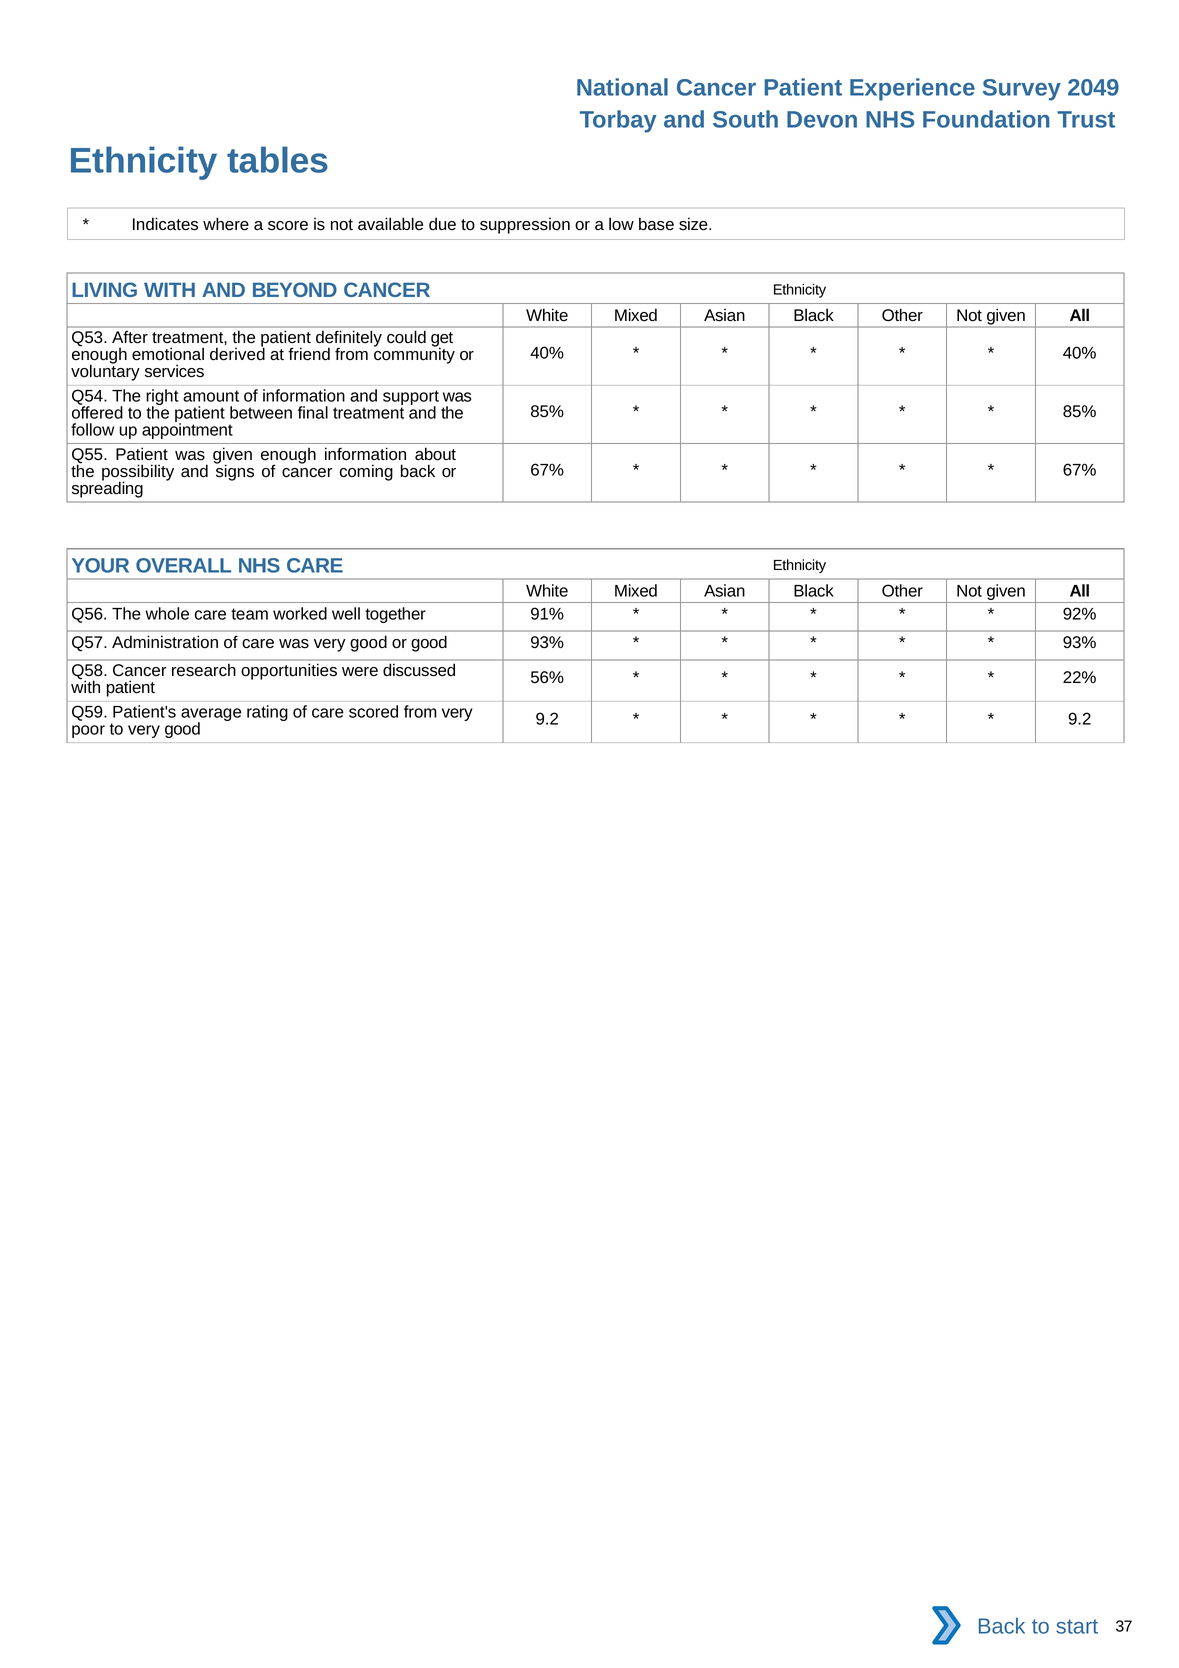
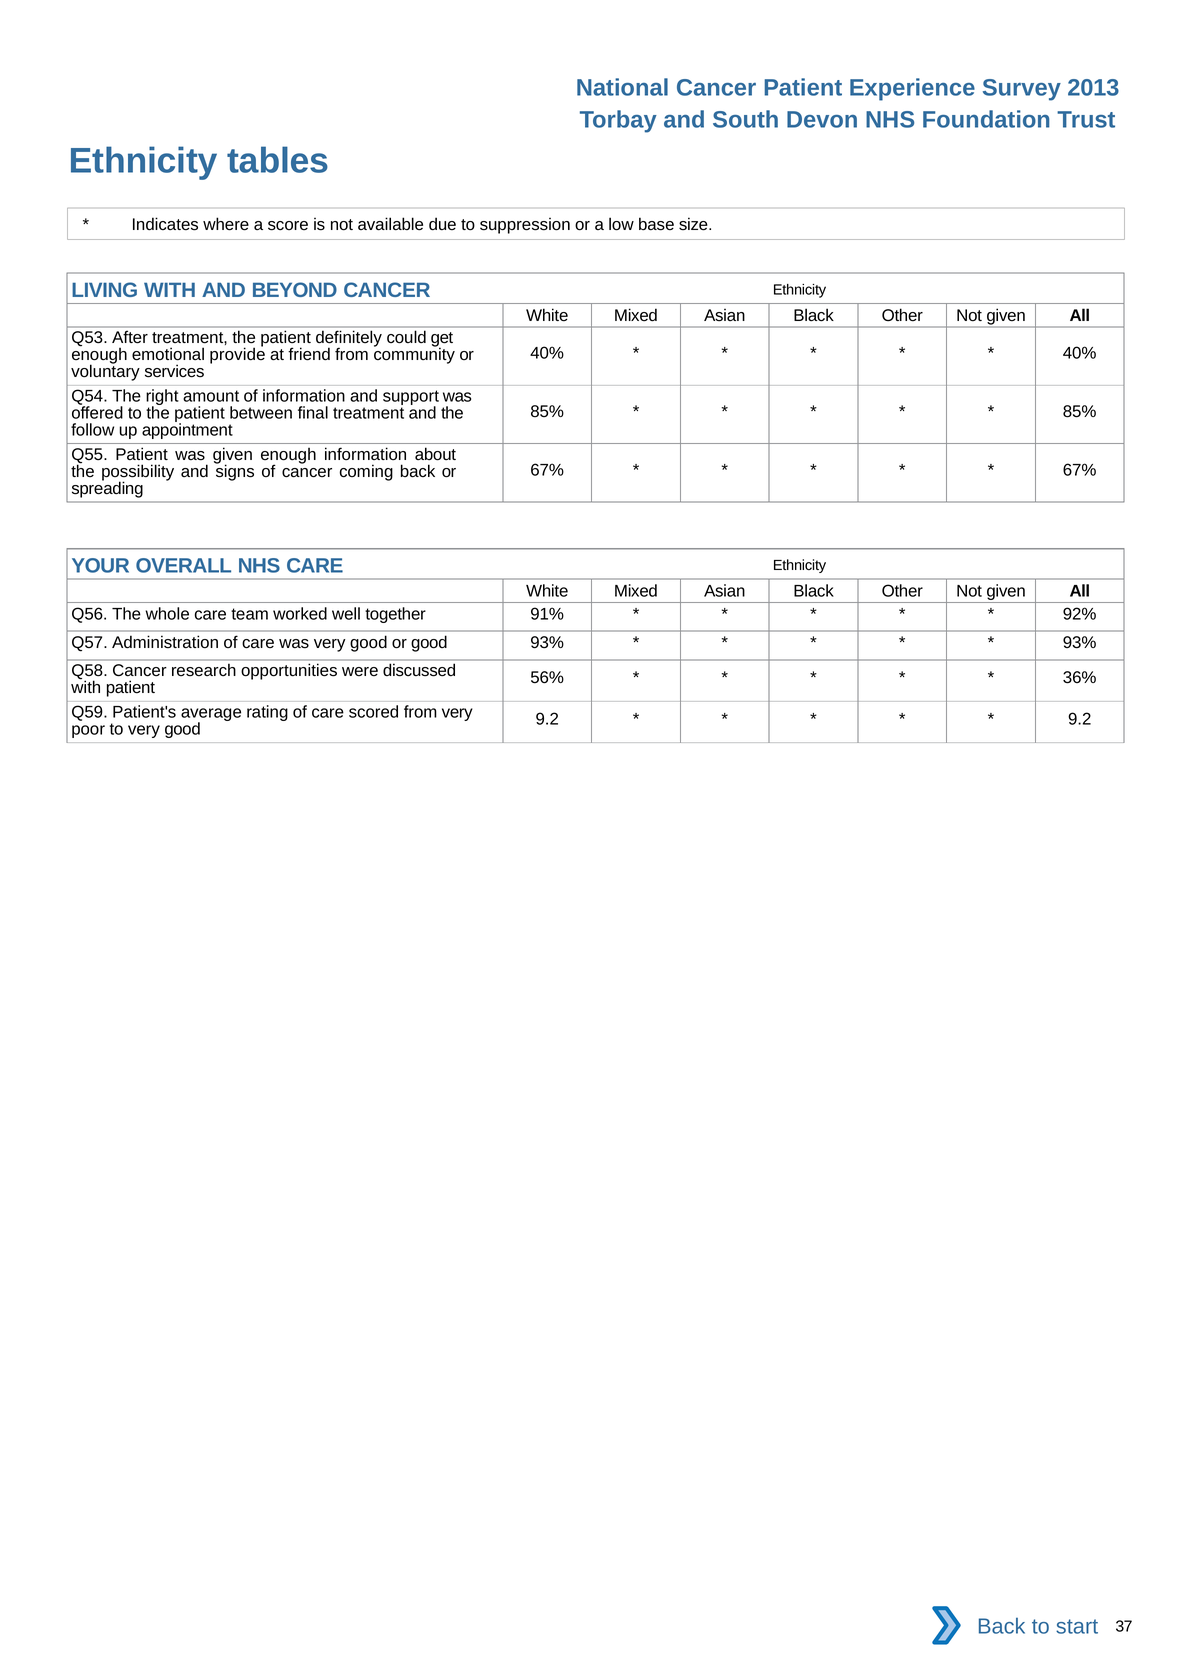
2049: 2049 -> 2013 (1093, 88)
derived: derived -> provide (238, 355)
22%: 22% -> 36% (1080, 678)
